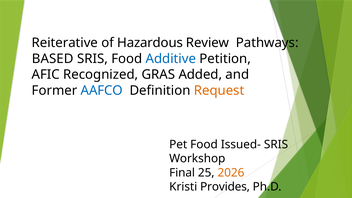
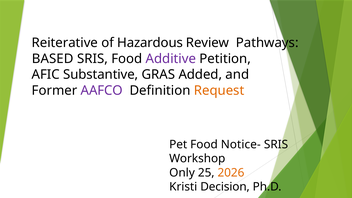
Additive colour: blue -> purple (171, 59)
Recognized: Recognized -> Substantive (101, 75)
AAFCO colour: blue -> purple (102, 90)
Issued-: Issued- -> Notice- (241, 145)
Final: Final -> Only (182, 173)
Provides: Provides -> Decision (225, 187)
